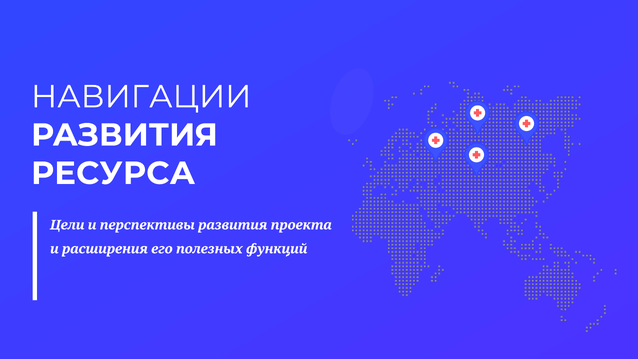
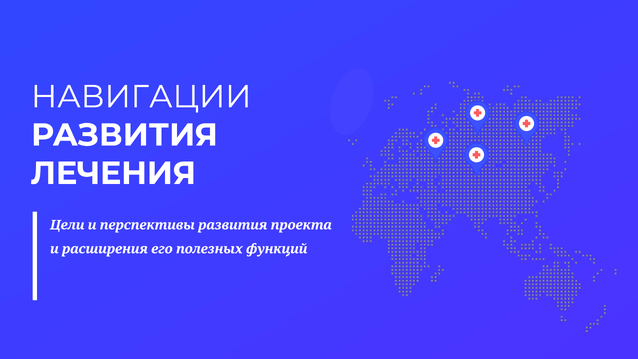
РЕСУРСА: РЕСУРСА -> ЛЕЧЕНИЯ (113, 173)
